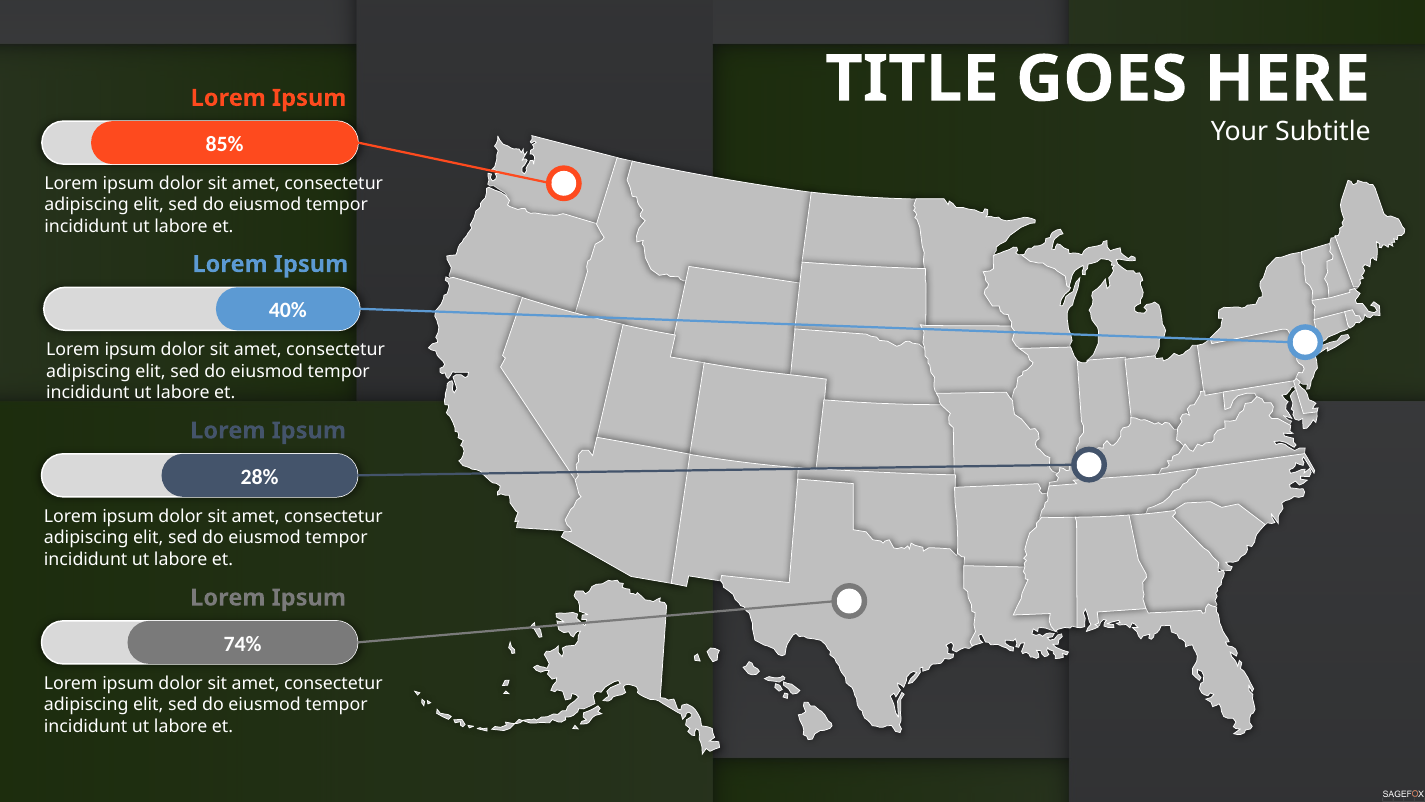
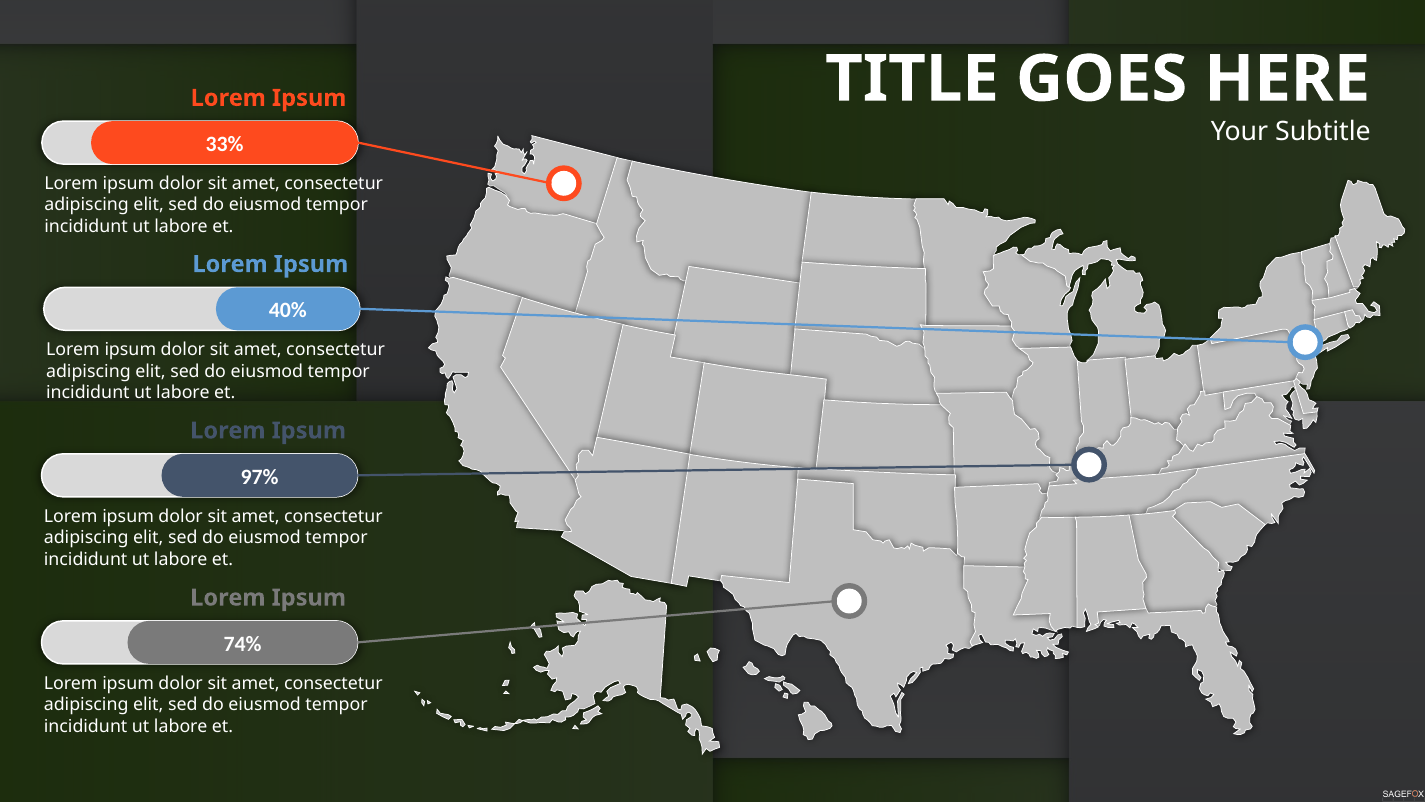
85%: 85% -> 33% (225, 144)
28%: 28% -> 97% (260, 477)
